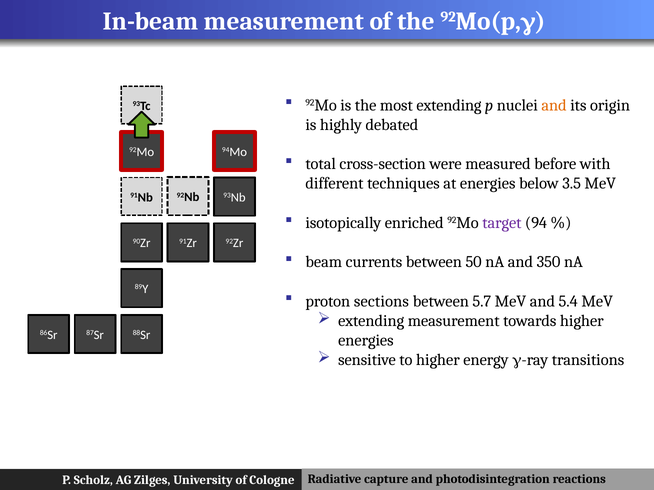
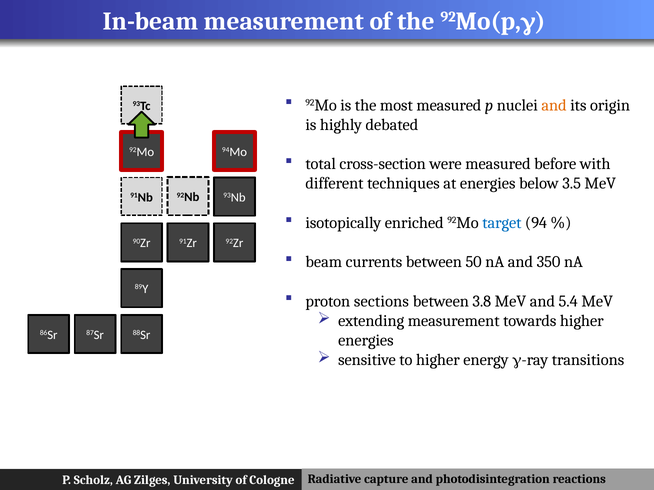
most extending: extending -> measured (449, 105)
target colour: purple -> blue (502, 223)
5.7: 5.7 -> 3.8 (482, 301)
